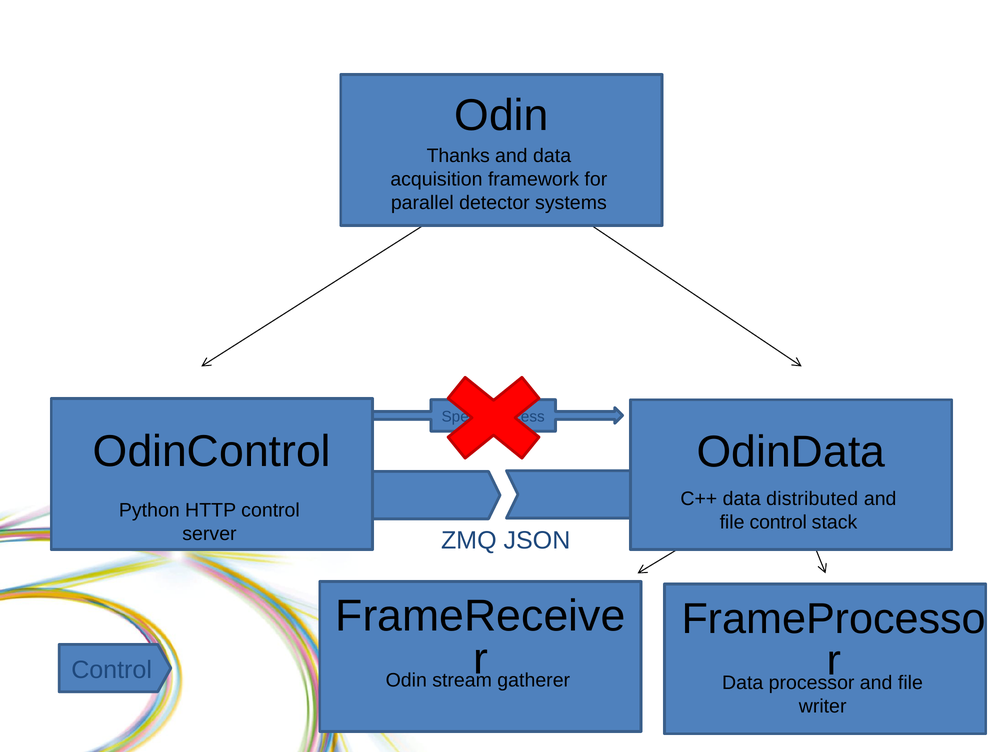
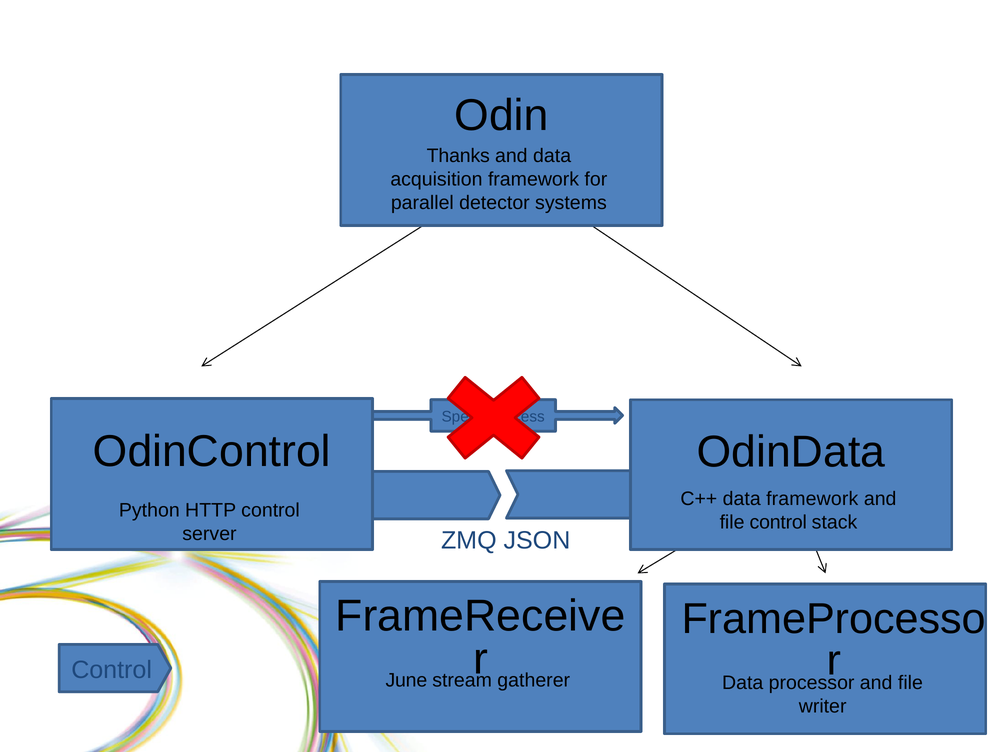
data distributed: distributed -> framework (812, 499)
Odin: Odin -> June (406, 681)
